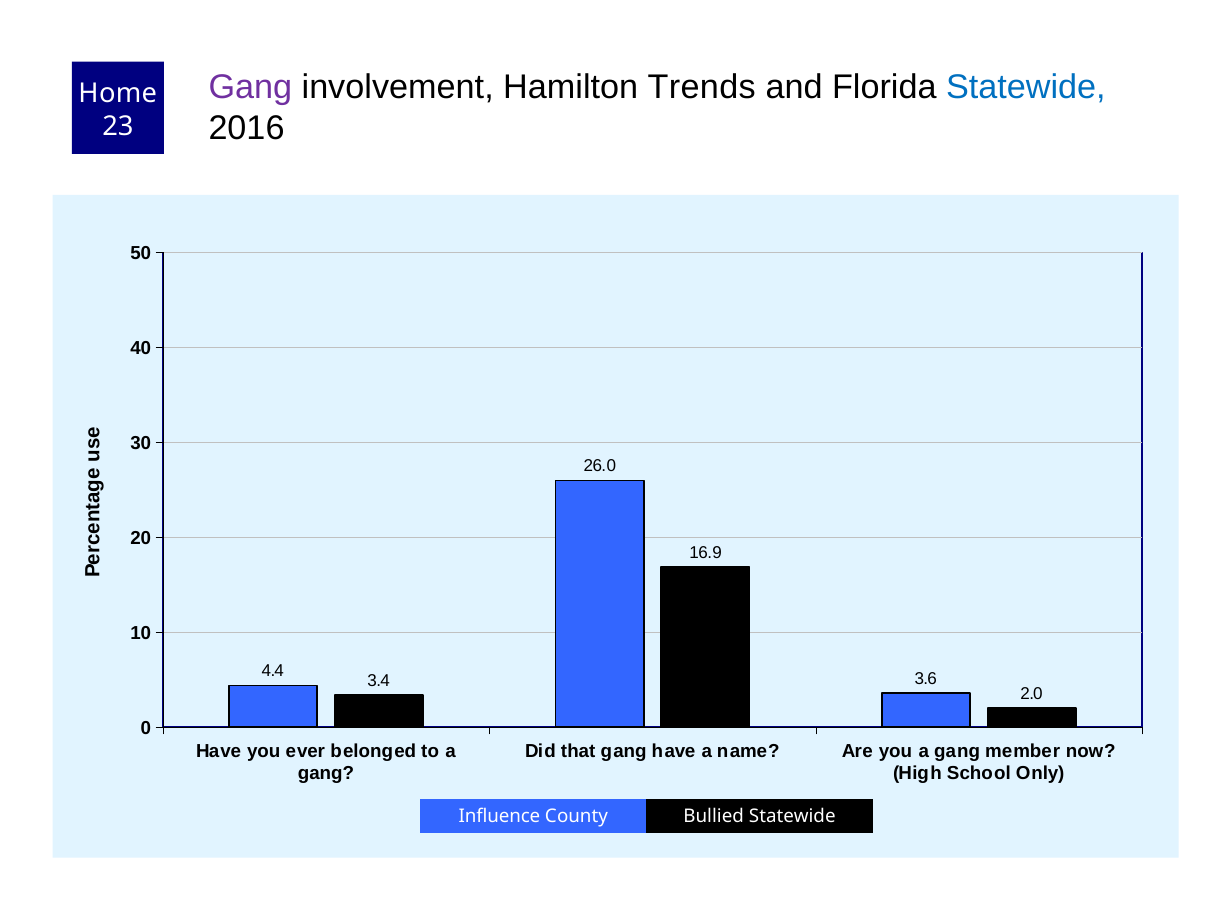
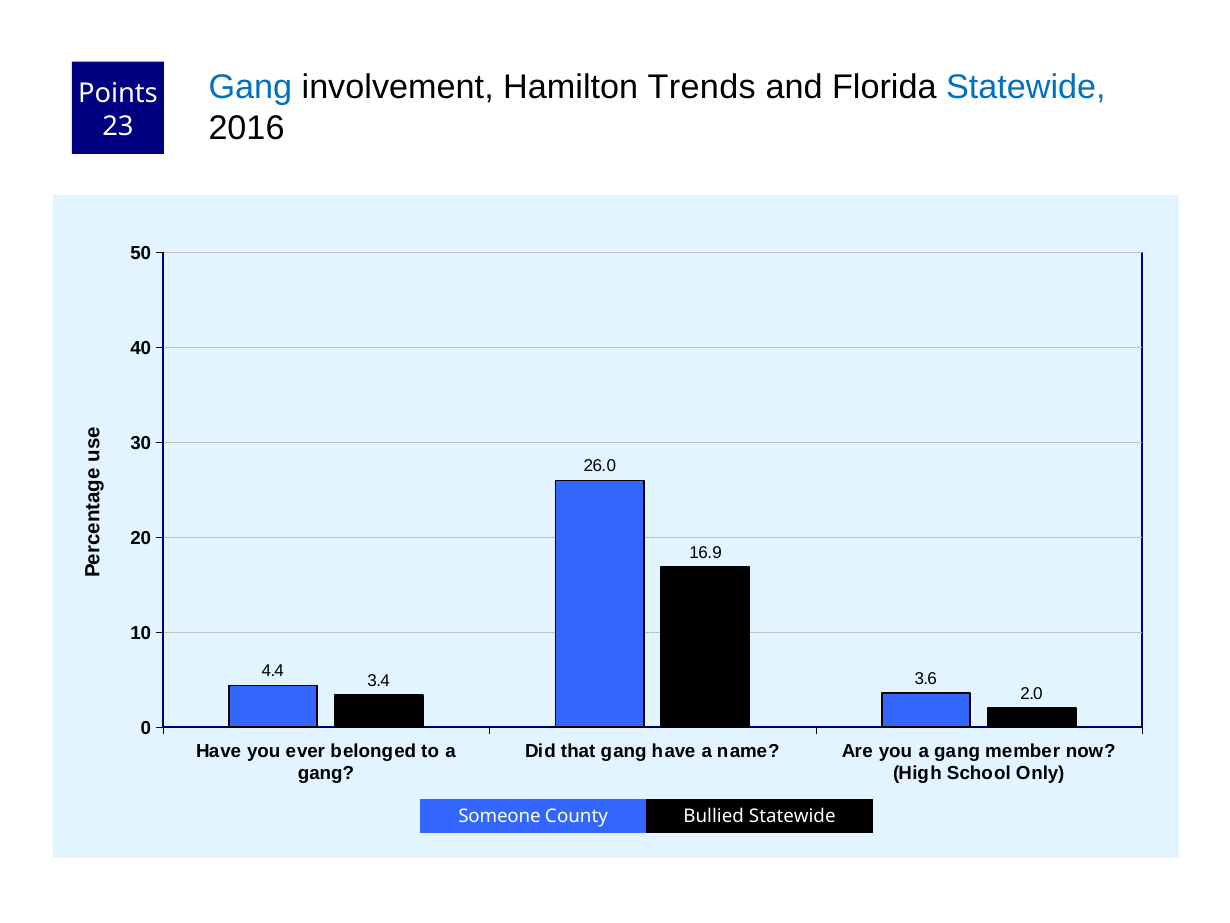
Gang colour: purple -> blue (250, 88)
Home: Home -> Points (118, 93)
Influence: Influence -> Someone (499, 816)
